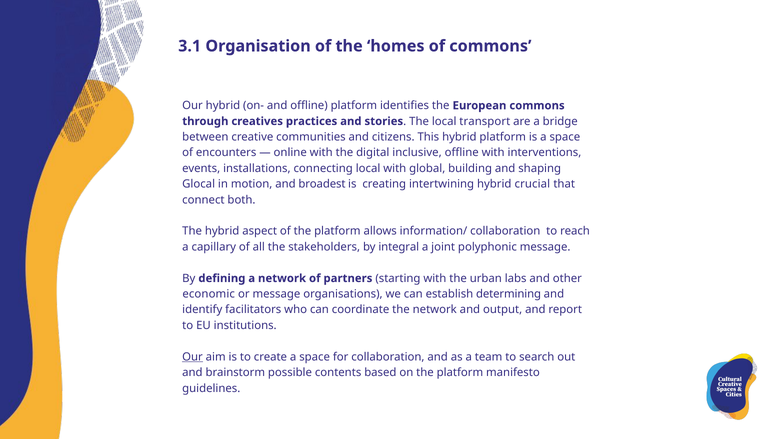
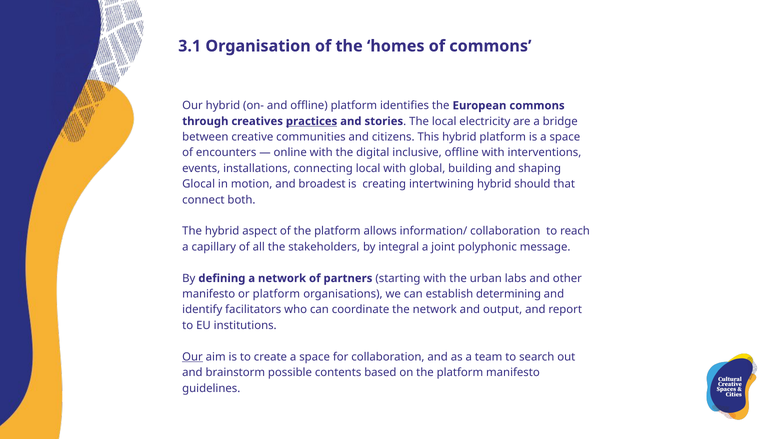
practices underline: none -> present (312, 121)
transport: transport -> electricity (485, 121)
crucial: crucial -> should (532, 184)
economic: economic -> manifesto (209, 294)
or message: message -> platform (276, 294)
